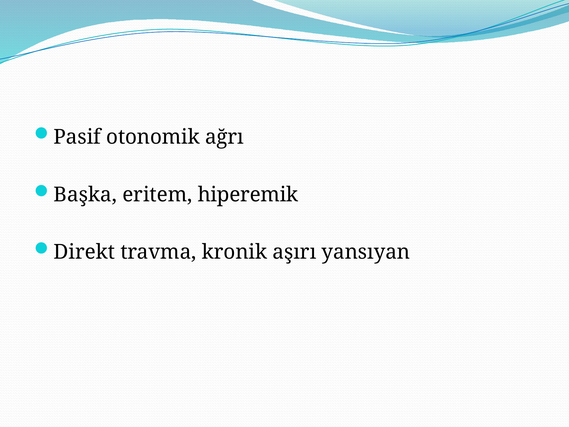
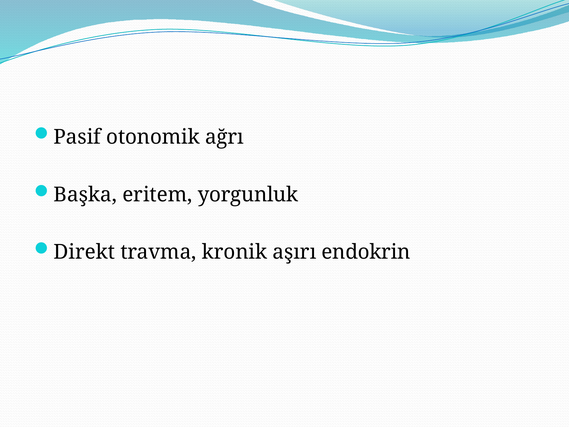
hiperemik: hiperemik -> yorgunluk (248, 194)
yansıyan: yansıyan -> endokrin (366, 252)
